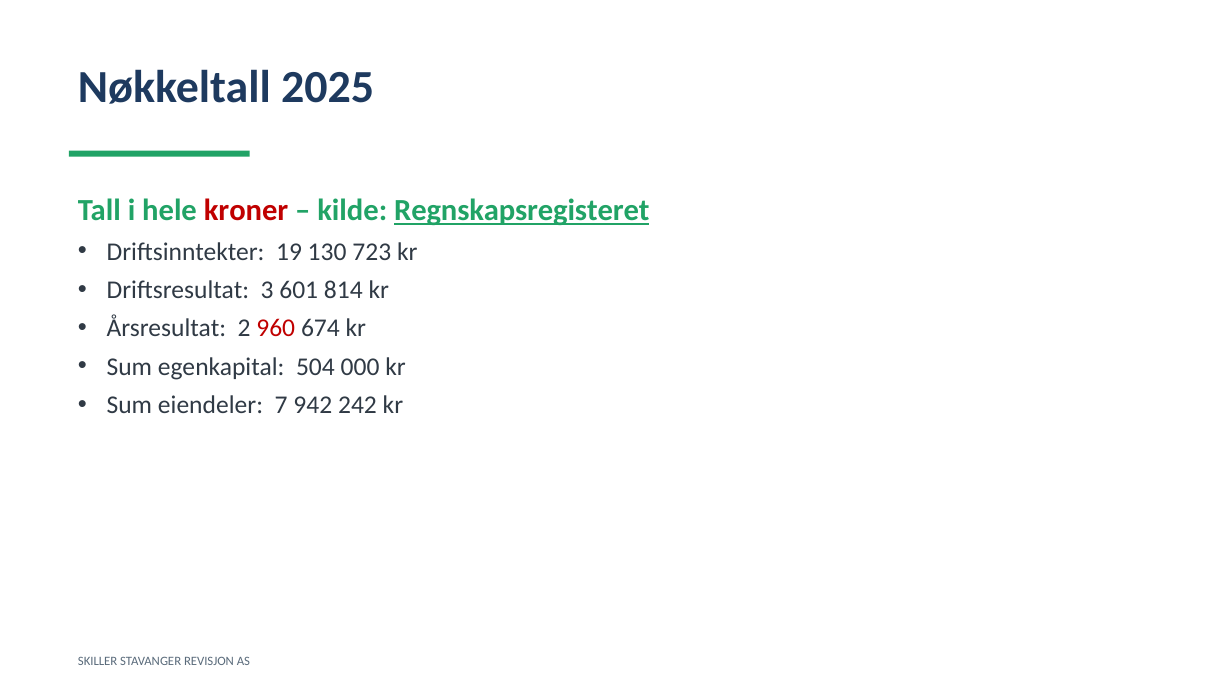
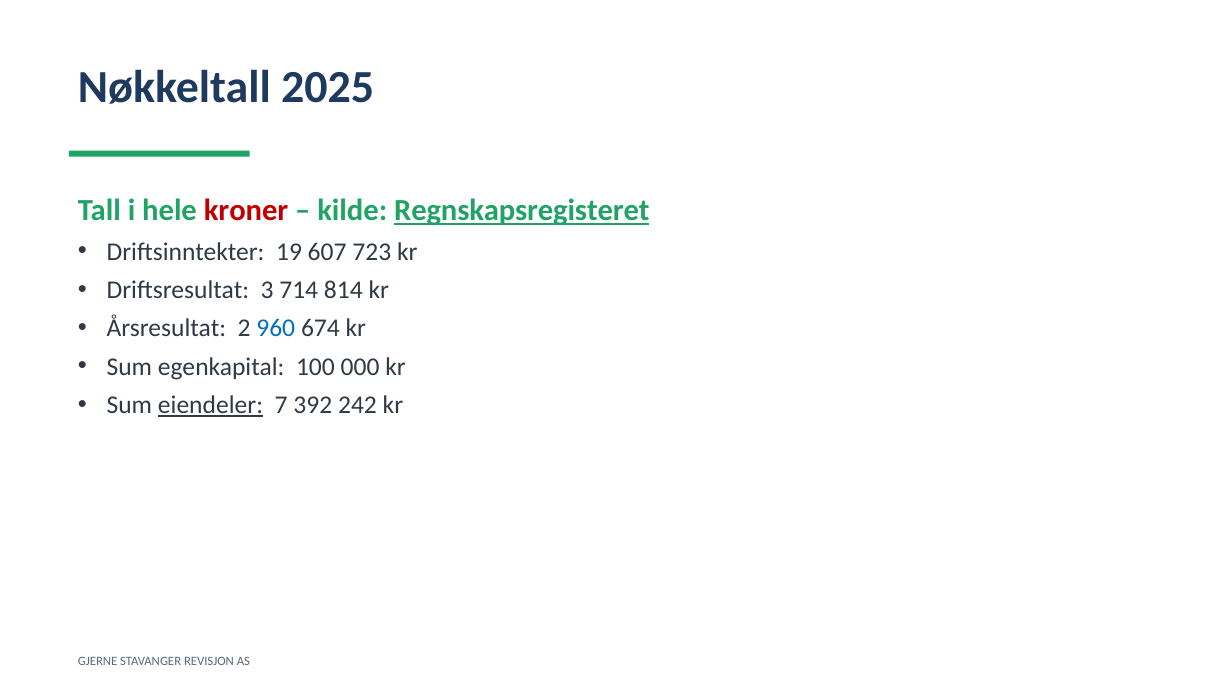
130: 130 -> 607 (327, 252)
601: 601 -> 714 (299, 290)
960 colour: red -> blue (276, 329)
504: 504 -> 100 (315, 367)
eiendeler underline: none -> present (211, 405)
942: 942 -> 392 (313, 405)
SKILLER: SKILLER -> GJERNE (98, 661)
